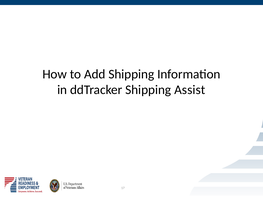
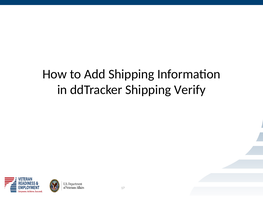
Assist: Assist -> Verify (190, 90)
